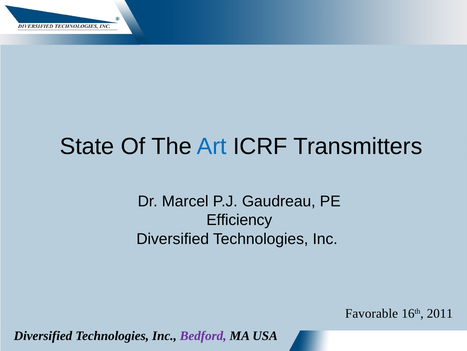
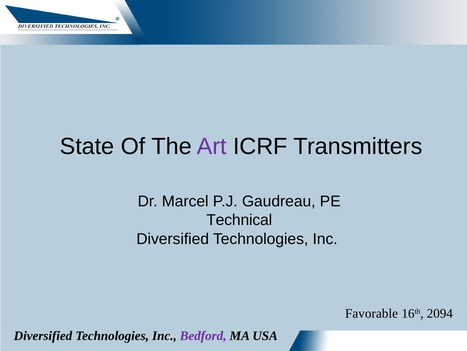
Art colour: blue -> purple (212, 146)
Efficiency: Efficiency -> Technical (239, 220)
2011: 2011 -> 2094 (440, 313)
